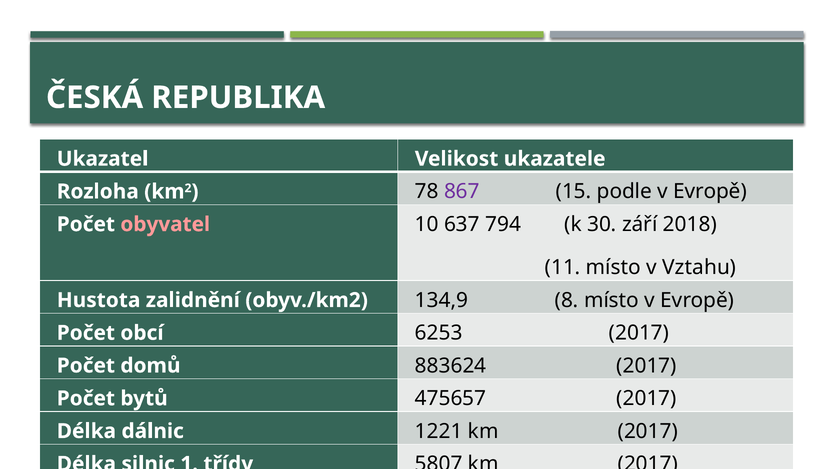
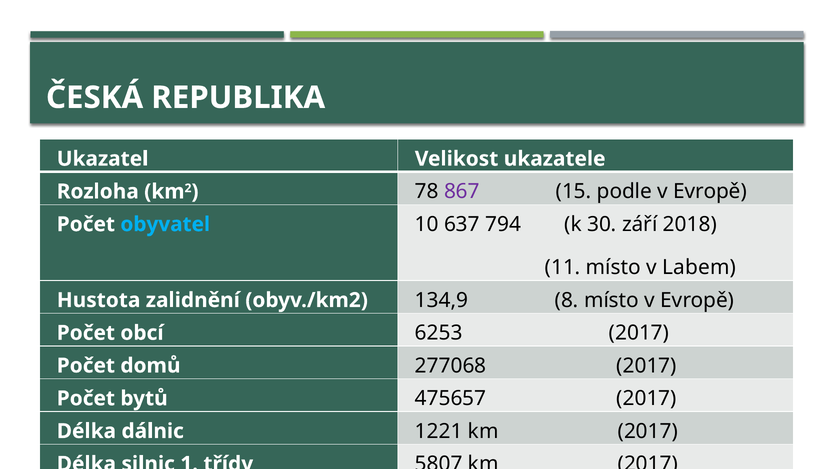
obyvatel colour: pink -> light blue (165, 224)
Vztahu: Vztahu -> Labem (699, 268)
883624: 883624 -> 277068 (451, 366)
